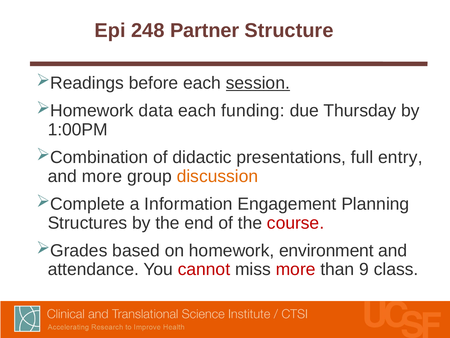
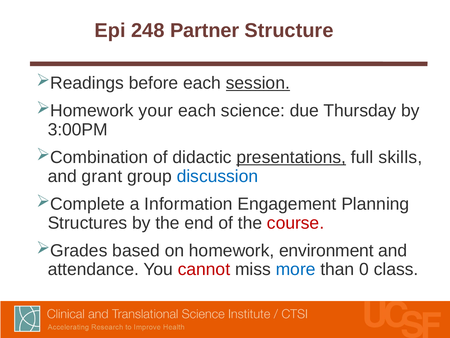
data: data -> your (156, 111)
funding: funding -> science (253, 111)
1:00PM: 1:00PM -> 3:00PM (78, 129)
presentations underline: none -> present (291, 157)
entry: entry -> skills (400, 157)
and more: more -> grant (102, 176)
discussion colour: orange -> blue (217, 176)
more colour: red -> blue (296, 269)
9: 9 -> 0 (364, 269)
